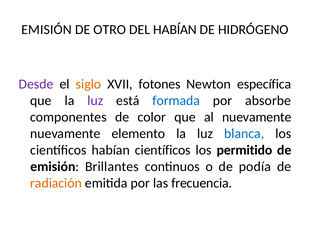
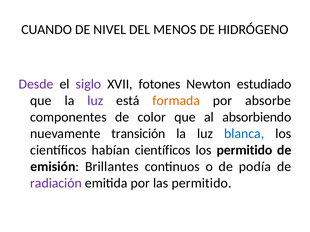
EMISIÓN: EMISIÓN -> CUANDO (47, 30)
OTRO: OTRO -> NIVEL (110, 30)
DEL HABÍAN: HABÍAN -> MENOS (175, 30)
siglo colour: orange -> purple (88, 84)
específica: específica -> estudiado (264, 84)
formada colour: blue -> orange (176, 101)
al nuevamente: nuevamente -> absorbiendo (257, 117)
elemento: elemento -> transición (138, 134)
radiación colour: orange -> purple (56, 184)
las frecuencia: frecuencia -> permitido (202, 184)
